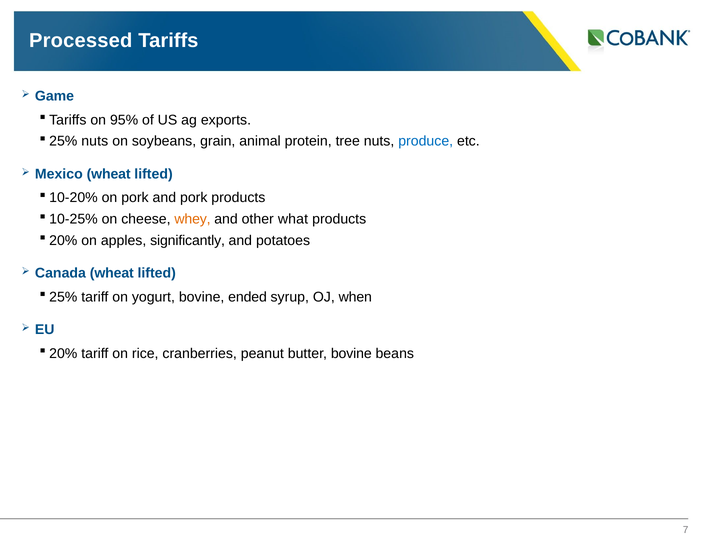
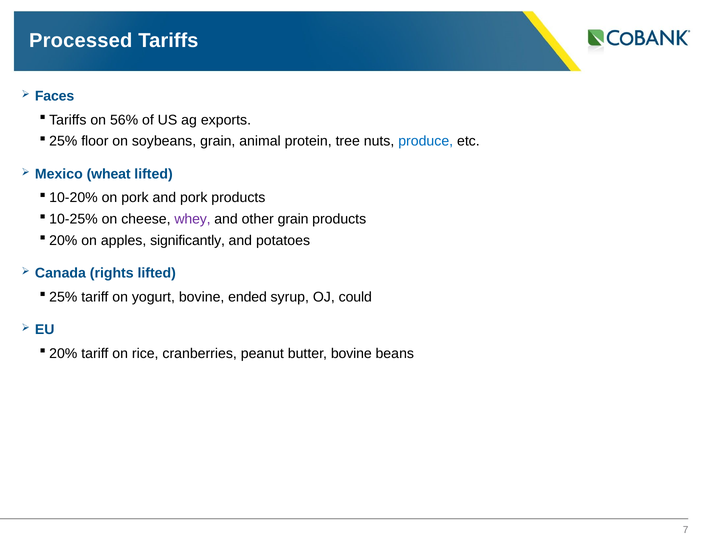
Game: Game -> Faces (55, 96)
95%: 95% -> 56% (124, 120)
nuts: nuts -> floor (95, 141)
whey colour: orange -> purple (193, 219)
other what: what -> grain (293, 219)
Canada wheat: wheat -> rights (112, 273)
when: when -> could (355, 297)
